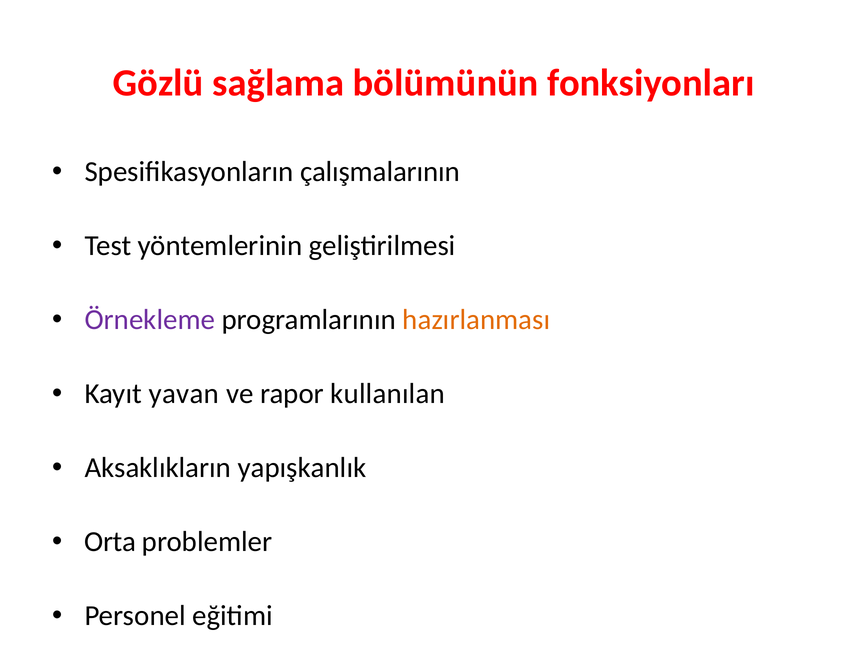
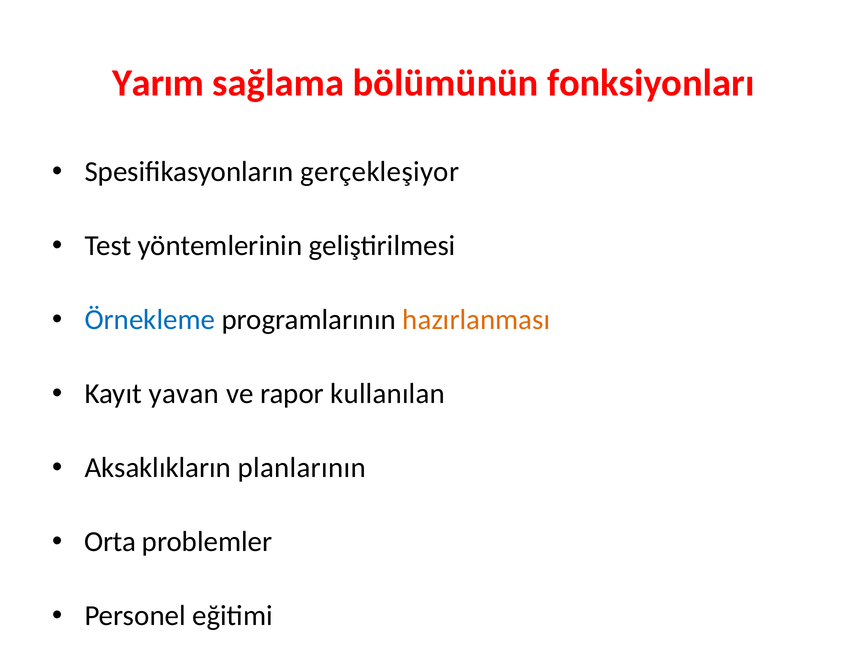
Gözlü: Gözlü -> Yarım (158, 83)
çalışmalarının: çalışmalarının -> gerçekleşiyor (380, 172)
Örnekleme colour: purple -> blue (150, 320)
yapışkanlık: yapışkanlık -> planlarının (302, 468)
